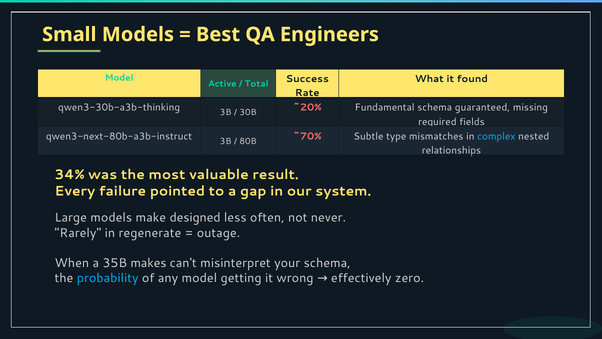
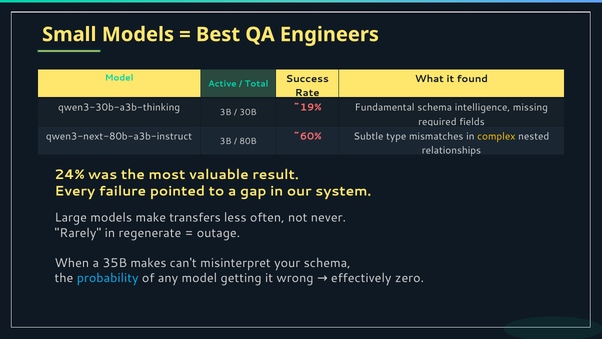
~20%: ~20% -> ~19% (307, 107)
guaranteed: guaranteed -> intelligence (483, 107)
~70%: ~70% -> ~60% (307, 136)
complex colour: light blue -> yellow (496, 136)
34%: 34% -> 24% (69, 174)
designed: designed -> transfers (195, 218)
